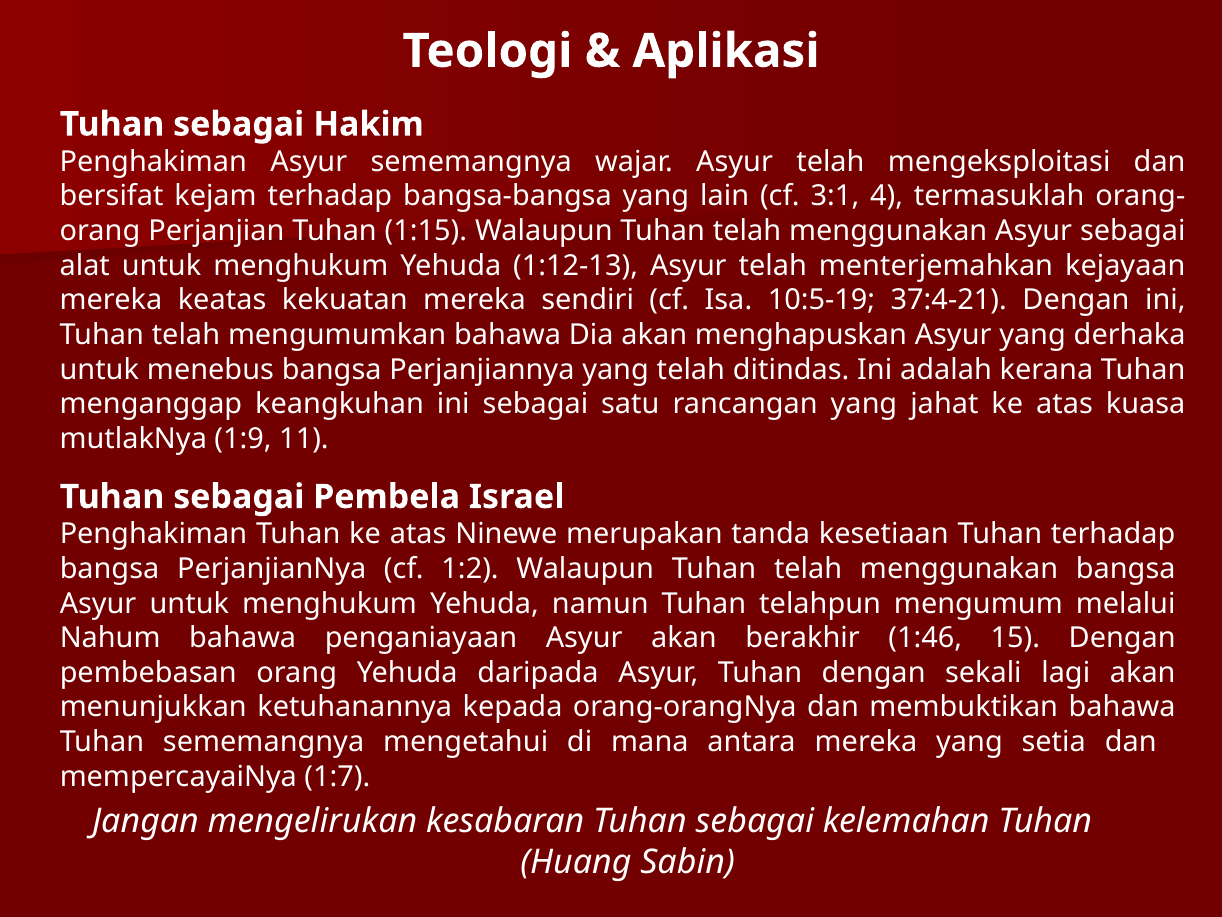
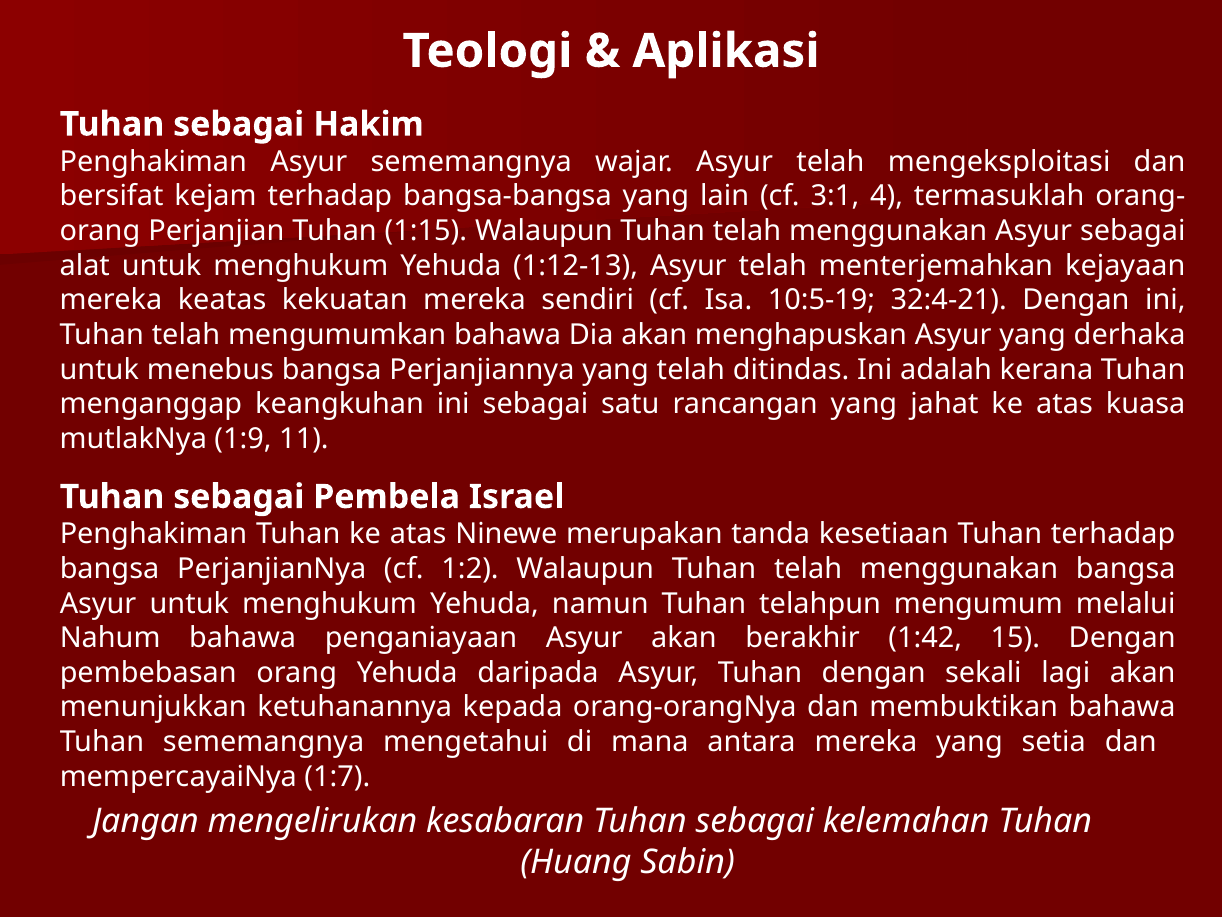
37:4-21: 37:4-21 -> 32:4-21 (949, 300)
1:46: 1:46 -> 1:42 (925, 638)
